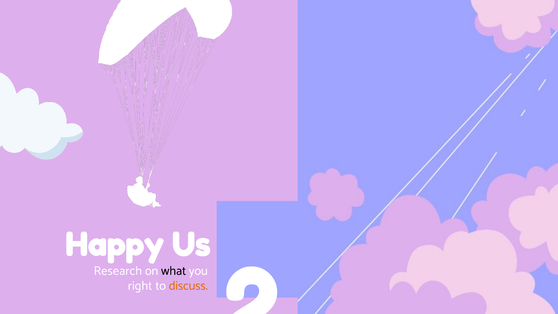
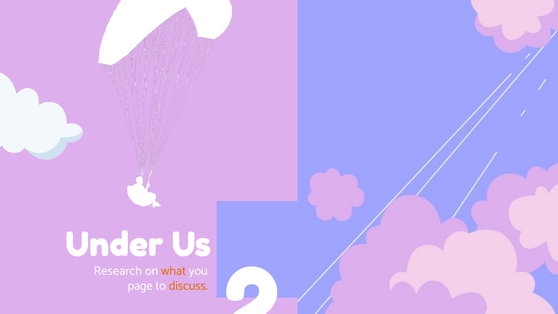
Happy: Happy -> Under (114, 244)
what colour: black -> orange (174, 271)
right: right -> page (140, 286)
